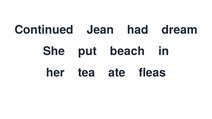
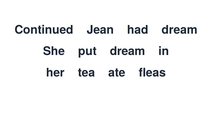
put beach: beach -> dream (128, 51)
